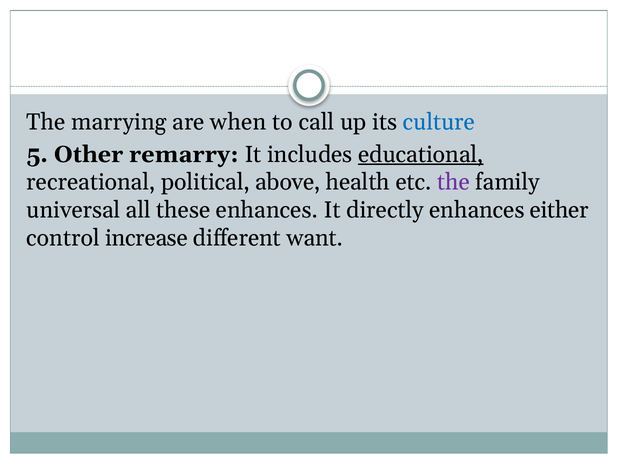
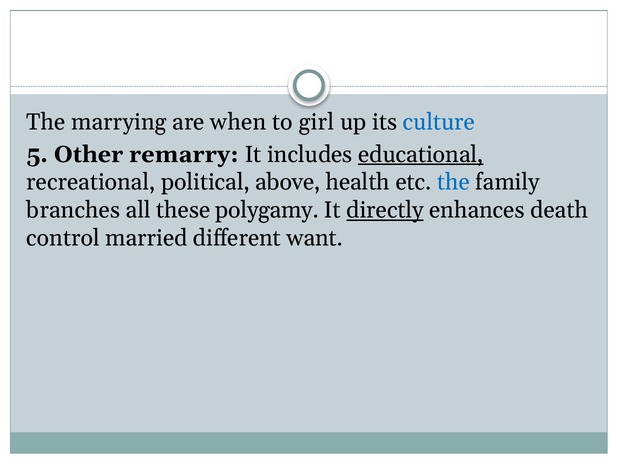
call: call -> girl (316, 122)
the colour: purple -> blue (453, 182)
universal: universal -> branches (73, 210)
these enhances: enhances -> polygamy (267, 210)
directly underline: none -> present (385, 210)
either: either -> death (559, 210)
increase: increase -> married (146, 238)
